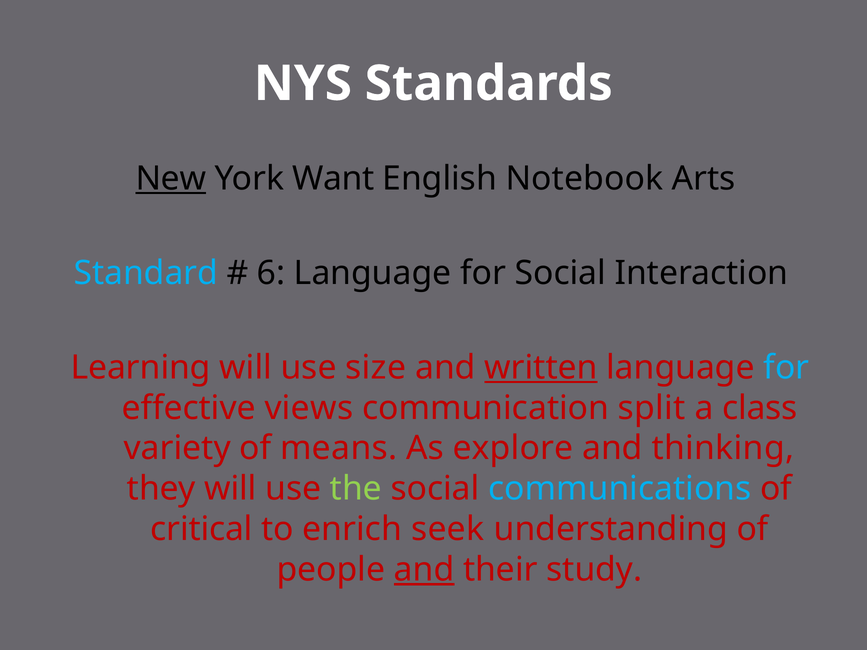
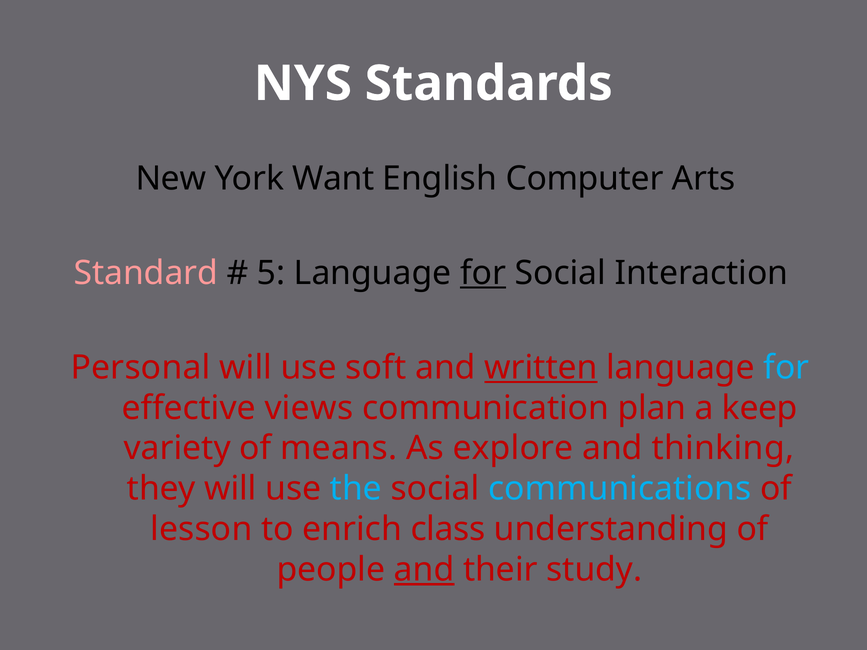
New underline: present -> none (171, 179)
Notebook: Notebook -> Computer (585, 179)
Standard colour: light blue -> pink (146, 273)
6: 6 -> 5 (271, 273)
for underline: none -> present (483, 273)
Learning: Learning -> Personal (140, 368)
size: size -> soft (376, 368)
split: split -> plan (652, 408)
class: class -> keep (760, 408)
the colour: light green -> light blue (356, 489)
critical: critical -> lesson (201, 529)
seek: seek -> class (448, 529)
